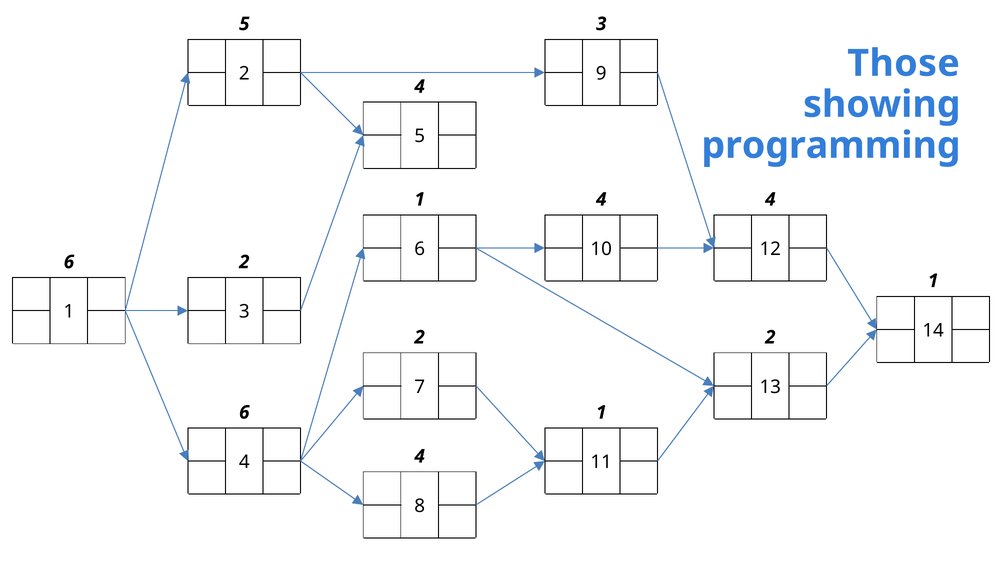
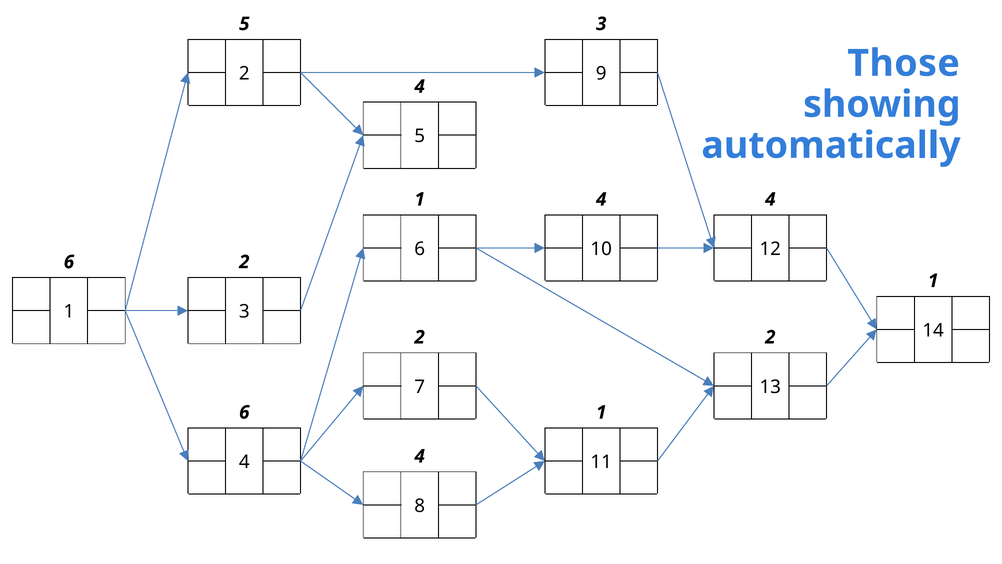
programming: programming -> automatically (831, 145)
